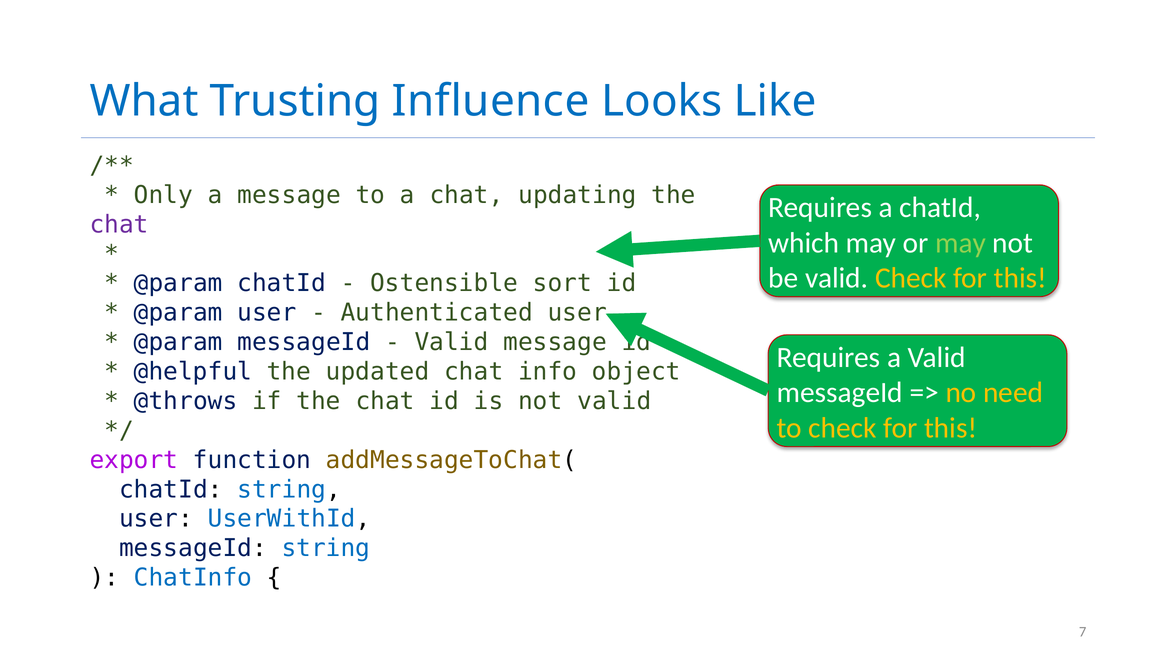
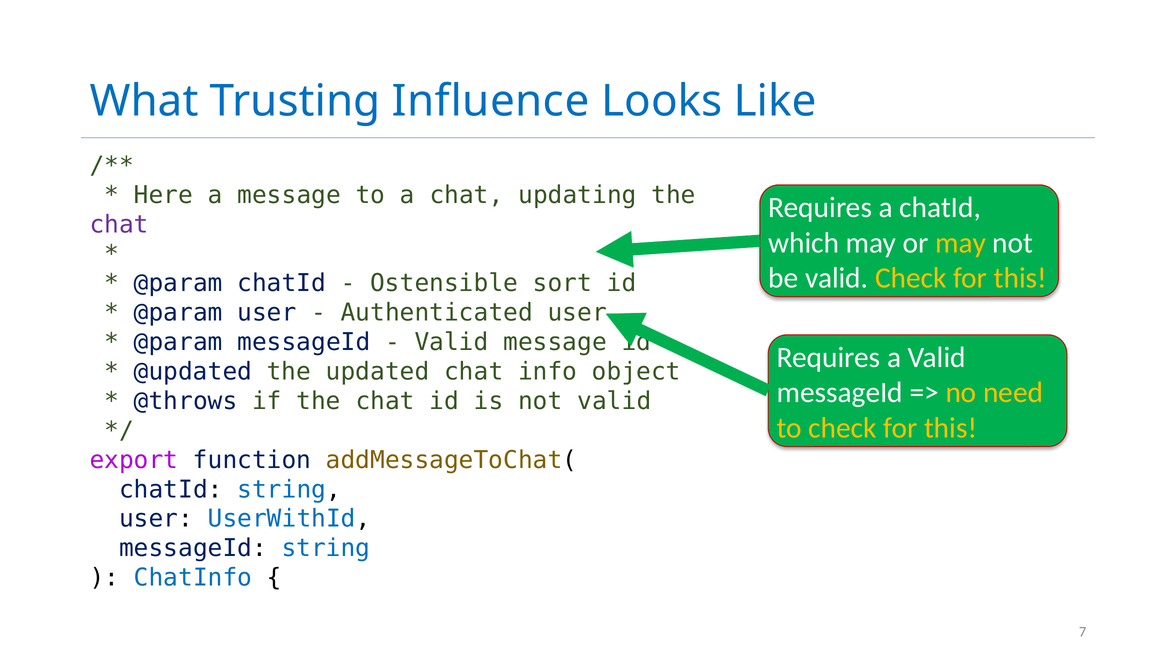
Only: Only -> Here (163, 195)
may colour: light green -> yellow (961, 243)
@helpful: @helpful -> @updated (193, 371)
